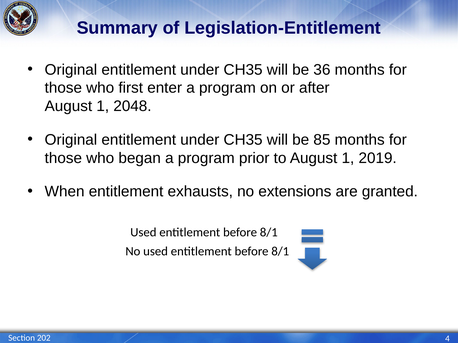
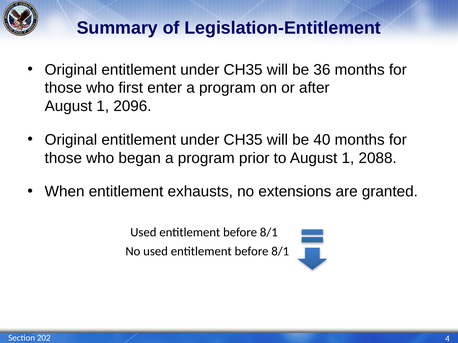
2048: 2048 -> 2096 (132, 106)
85: 85 -> 40 (322, 140)
2019: 2019 -> 2088 (378, 158)
